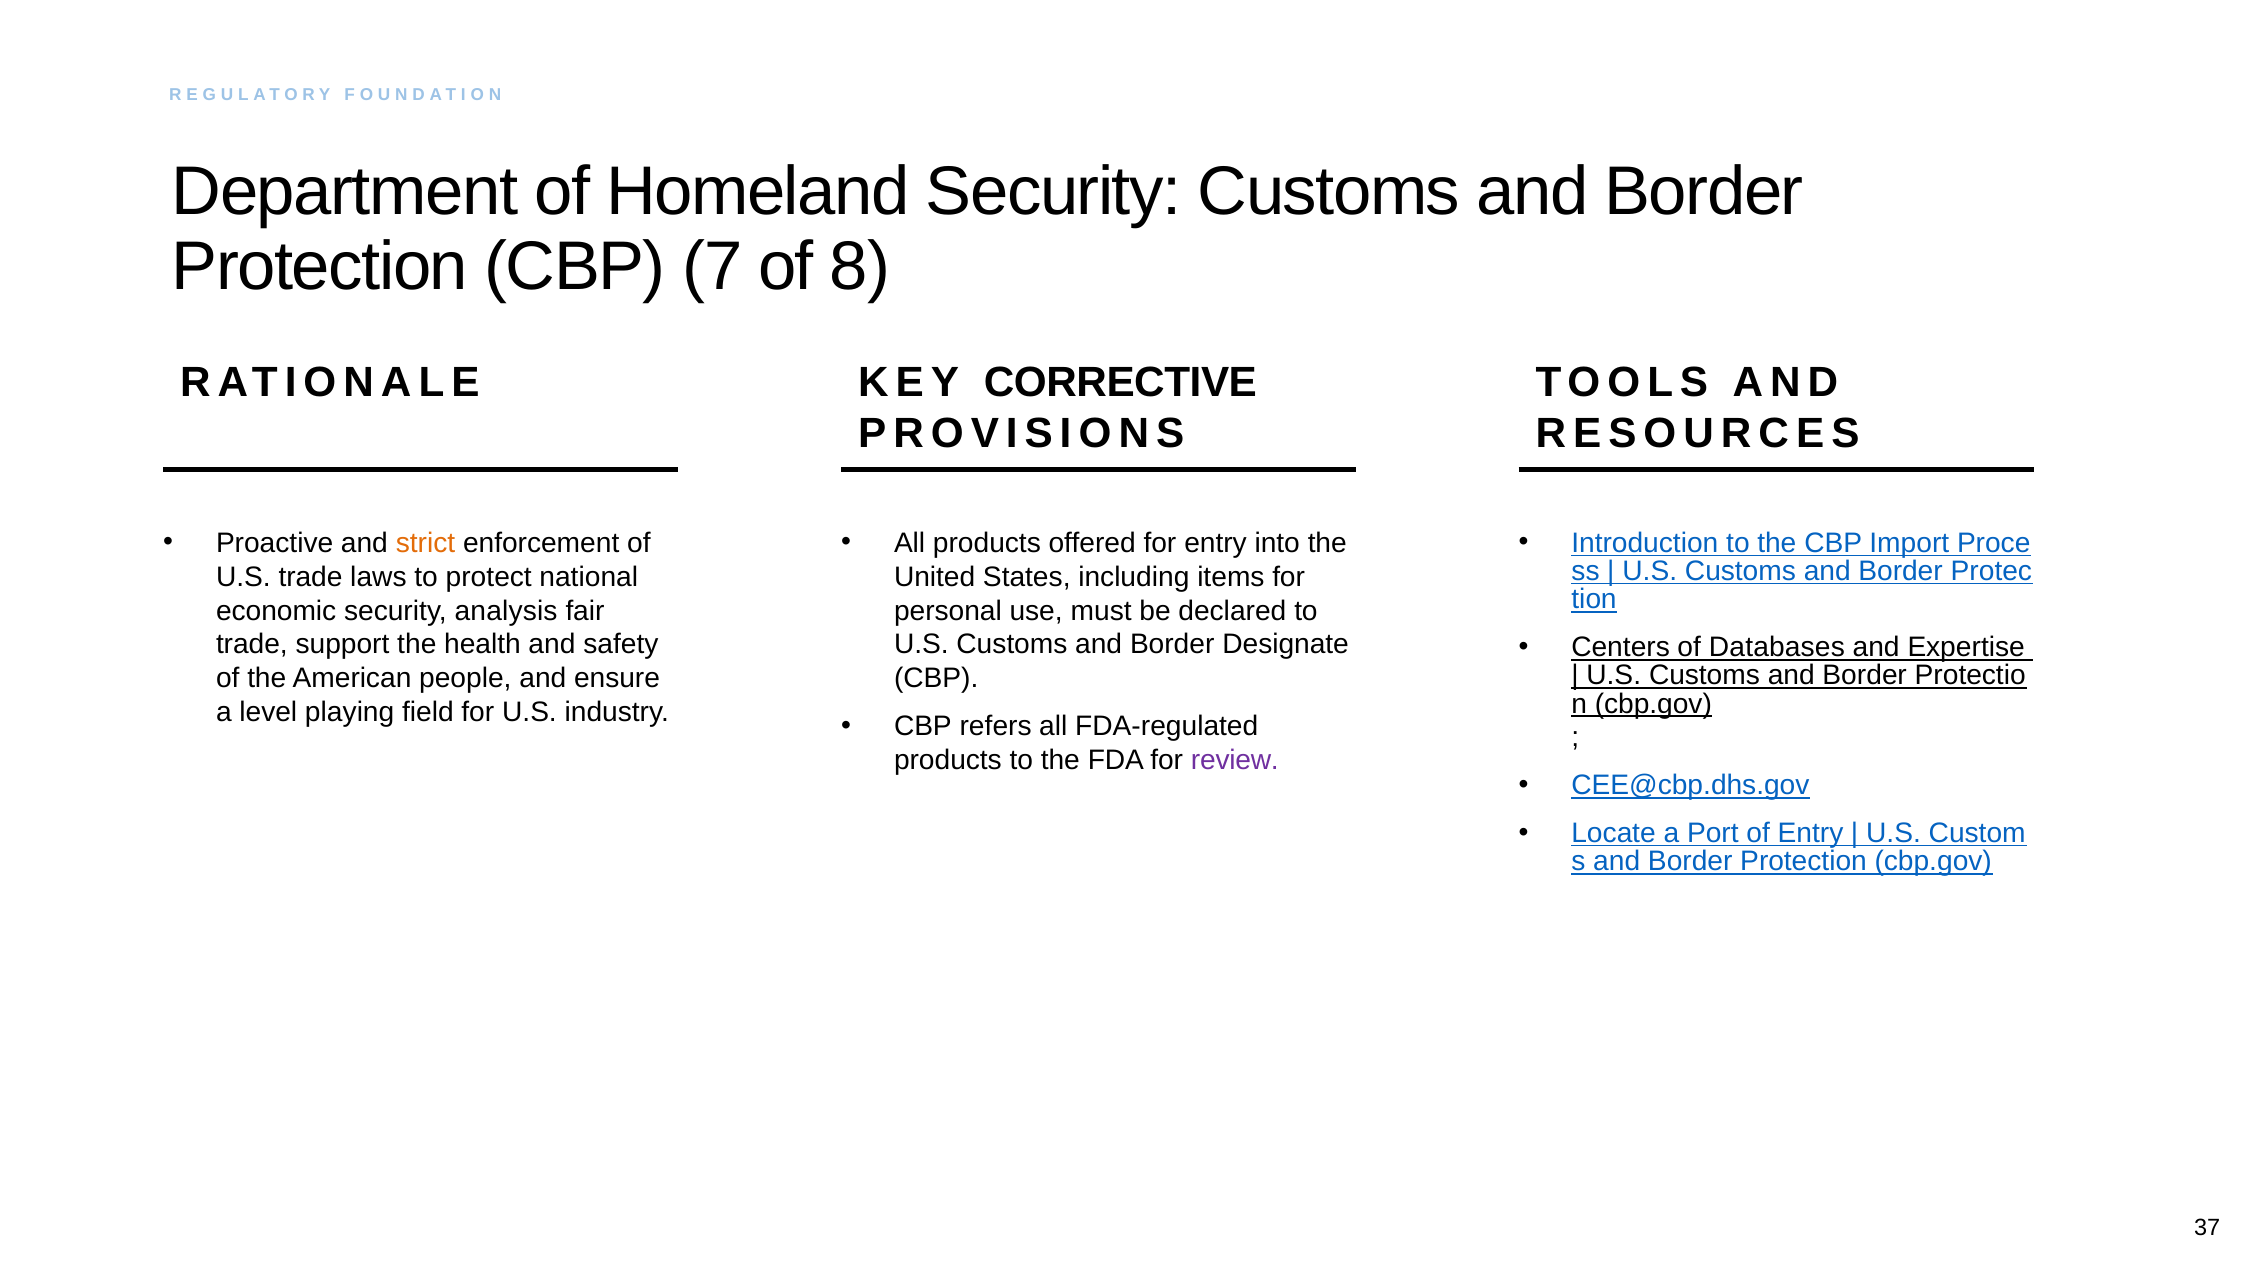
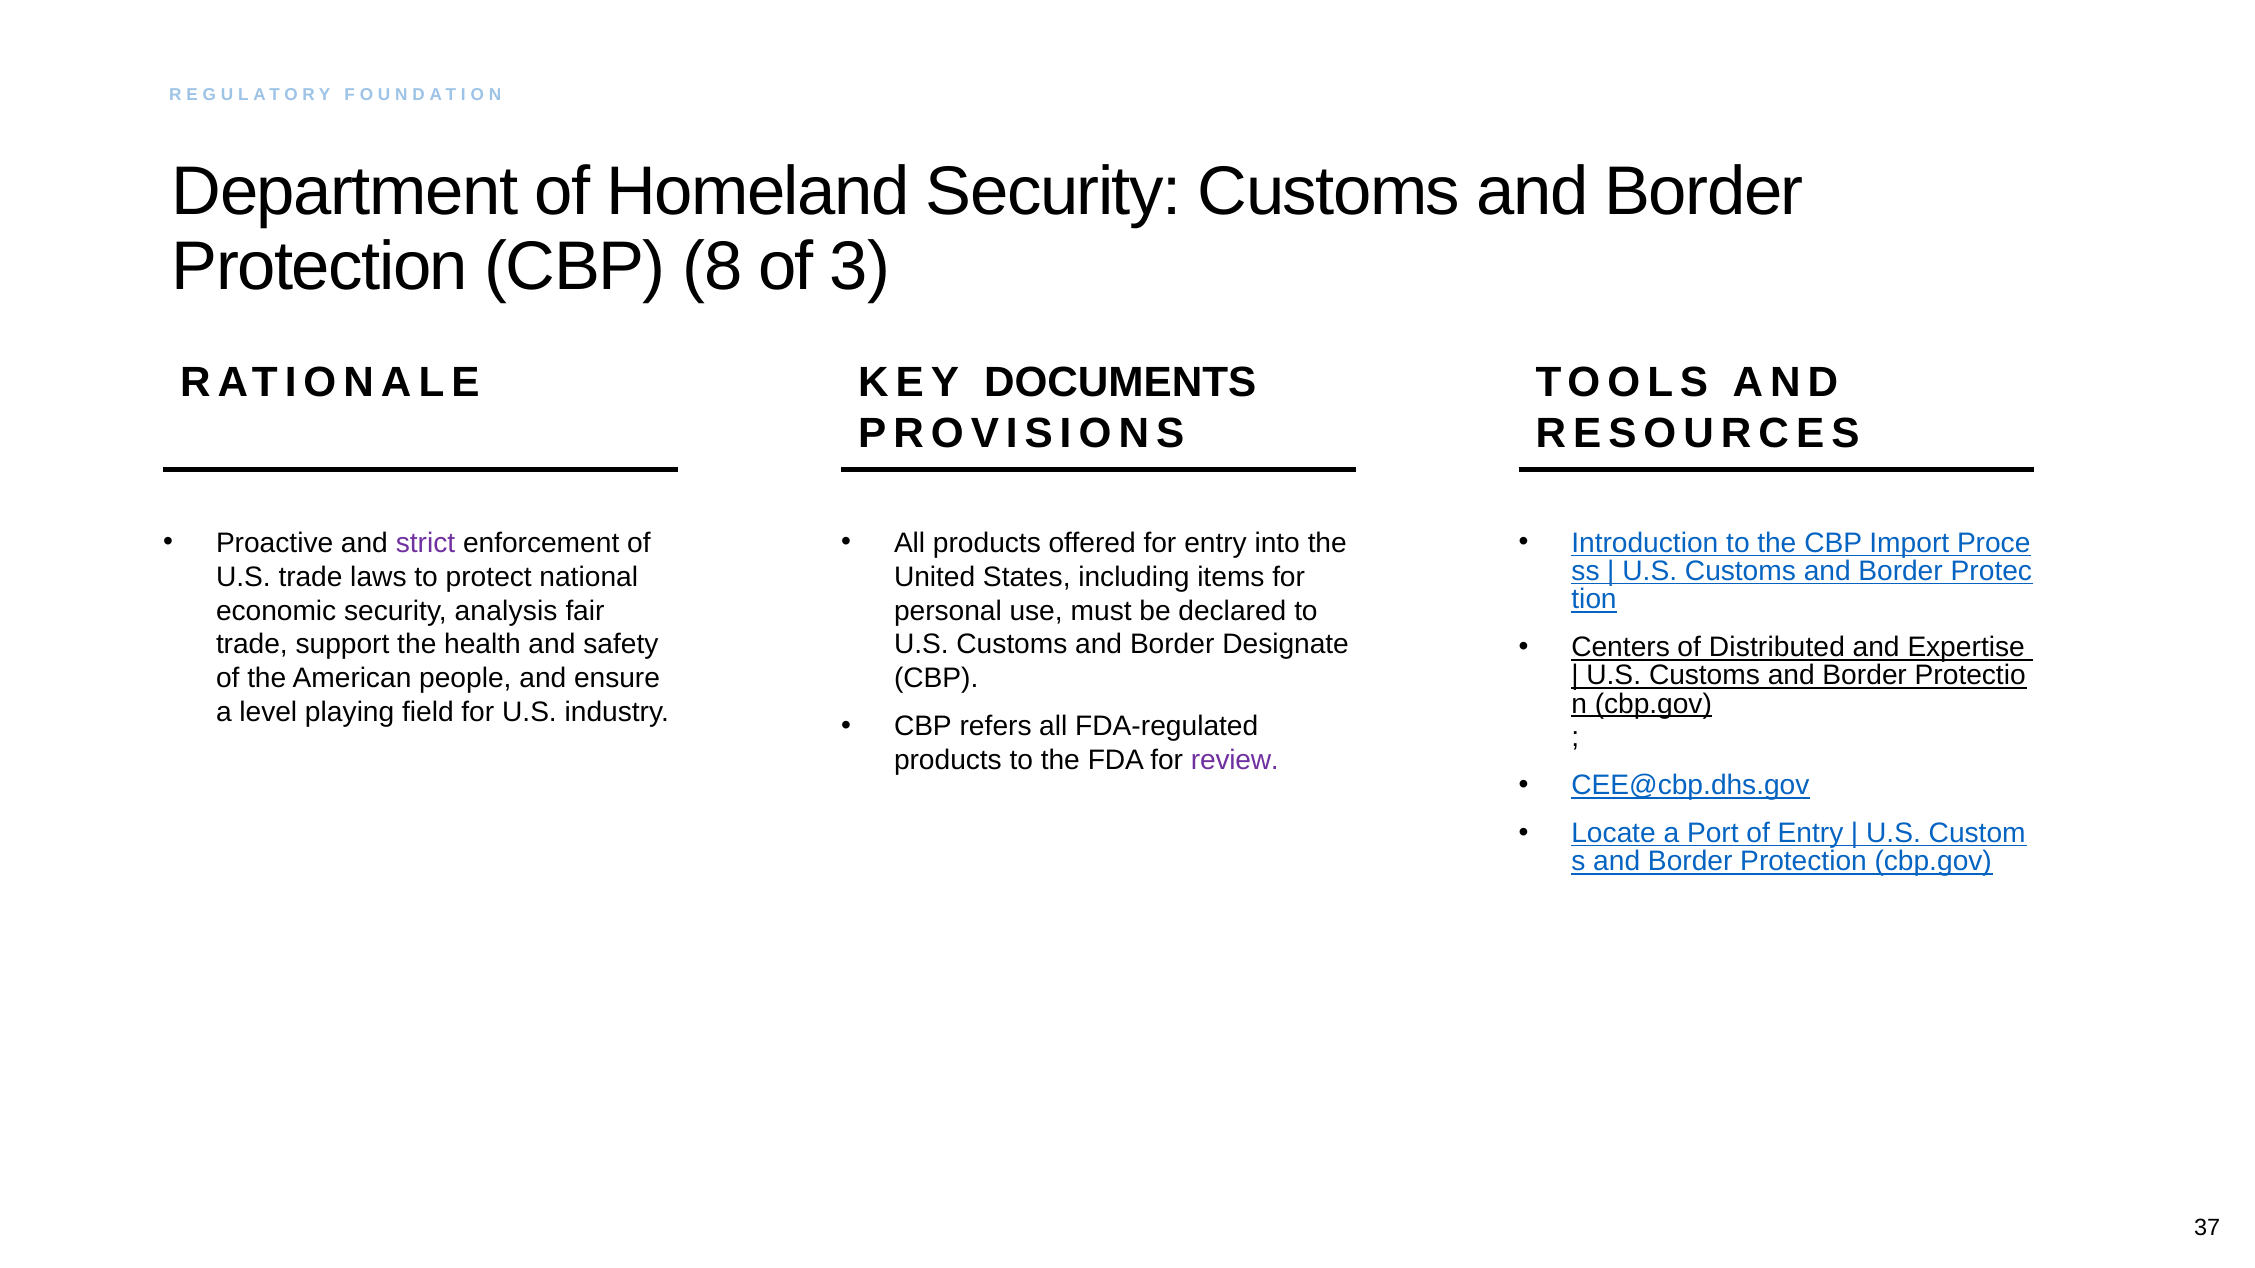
7: 7 -> 8 (712, 267)
8: 8 -> 3 (860, 267)
CORRECTIVE: CORRECTIVE -> DOCUMENTS (1120, 382)
strict colour: orange -> purple (425, 543)
Databases: Databases -> Distributed (1777, 648)
